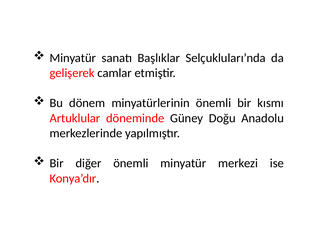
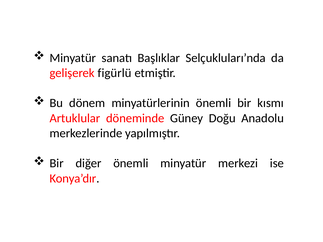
camlar: camlar -> figürlü (115, 73)
